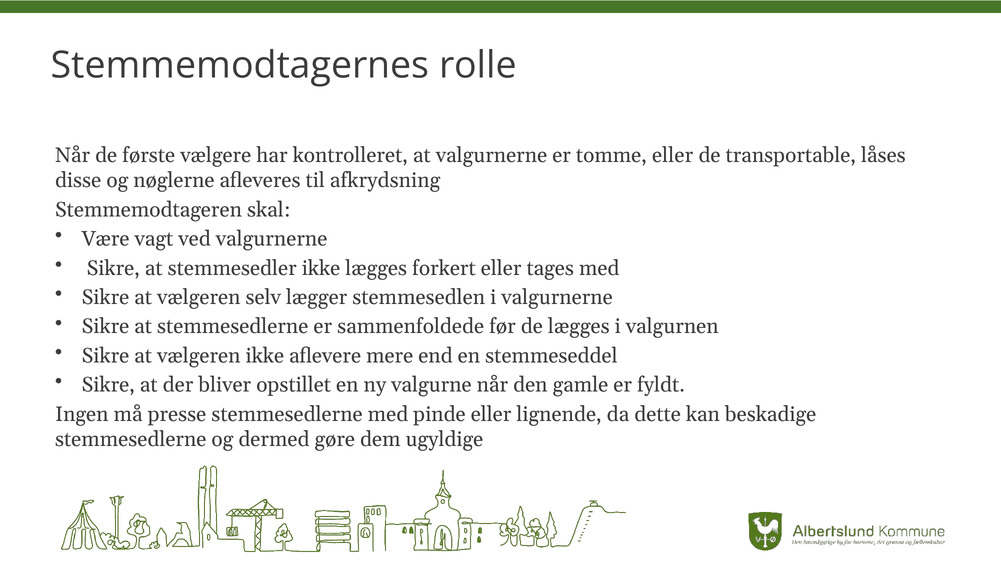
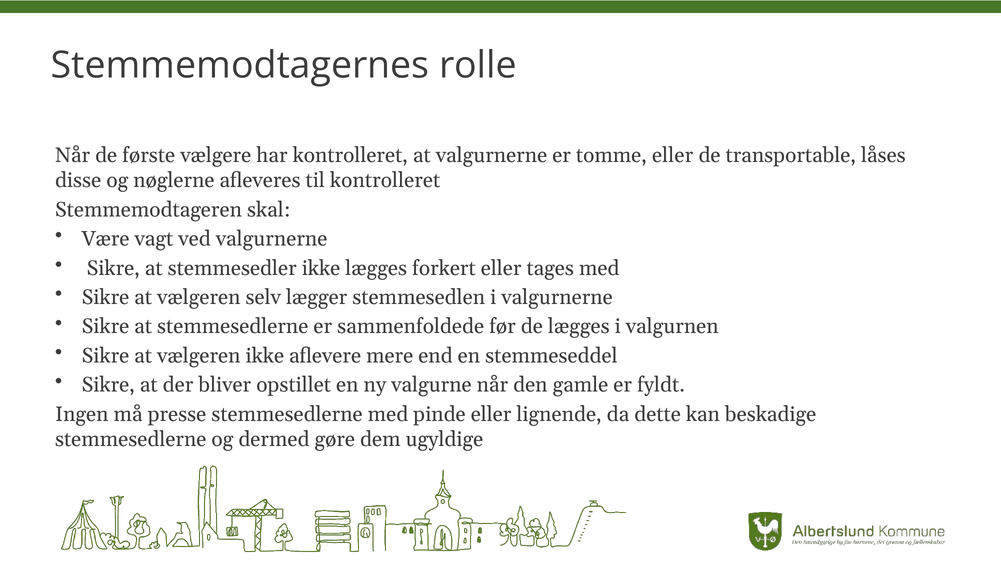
til afkrydsning: afkrydsning -> kontrolleret (385, 181)
